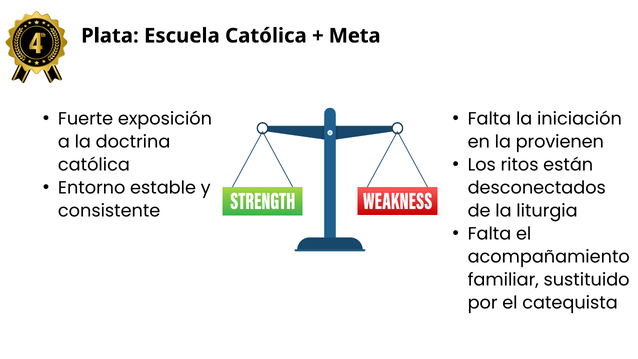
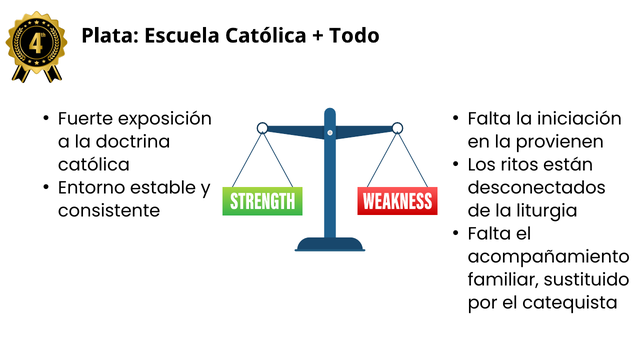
Meta: Meta -> Todo (354, 36)
